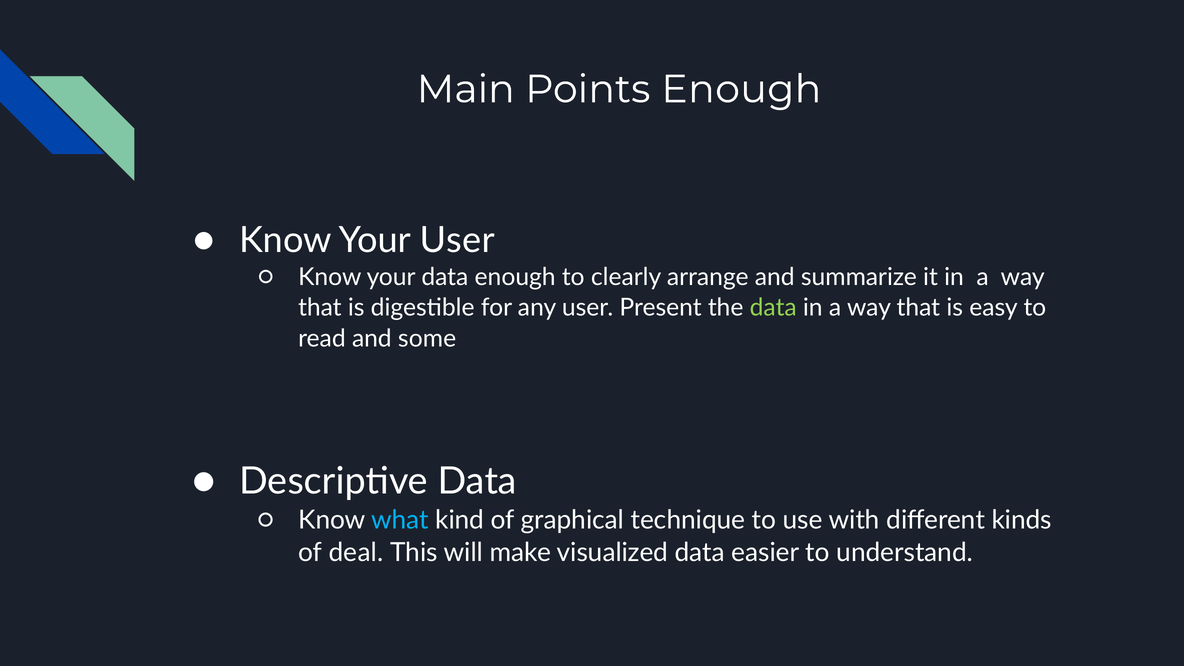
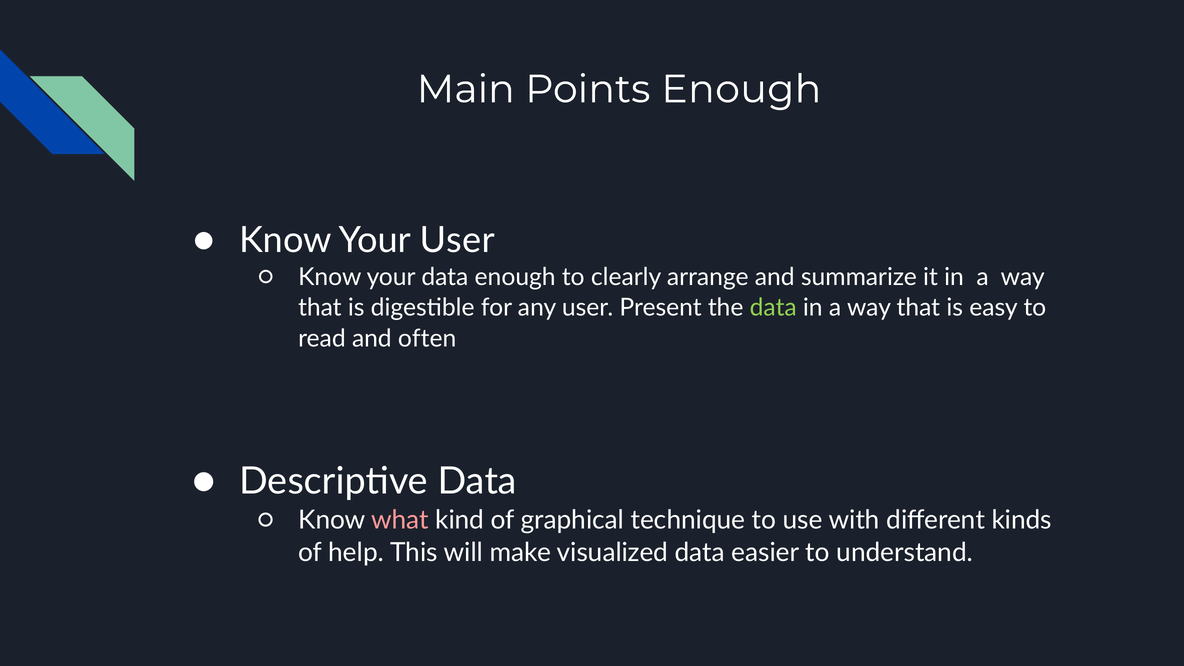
some: some -> often (427, 338)
what colour: light blue -> pink (400, 520)
deal: deal -> help (356, 553)
